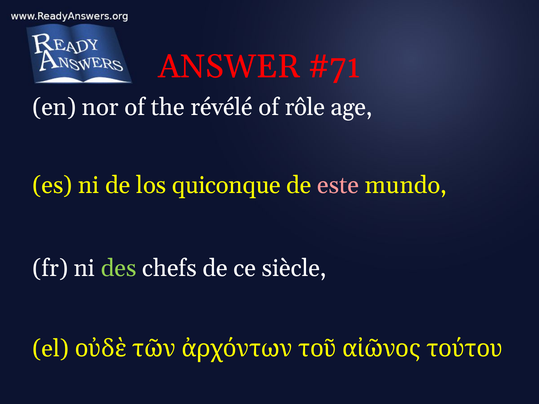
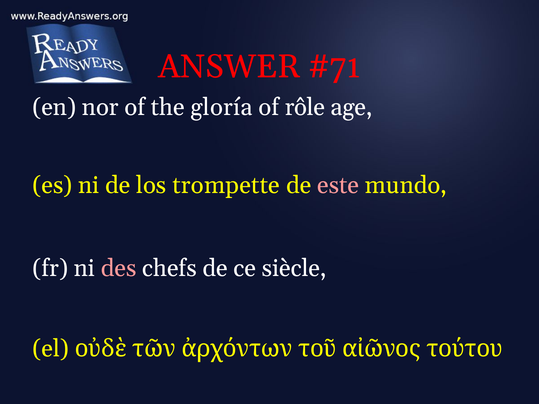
révélé: révélé -> gloría (222, 107)
quiconque: quiconque -> trompette (226, 185)
des colour: light green -> pink (119, 269)
